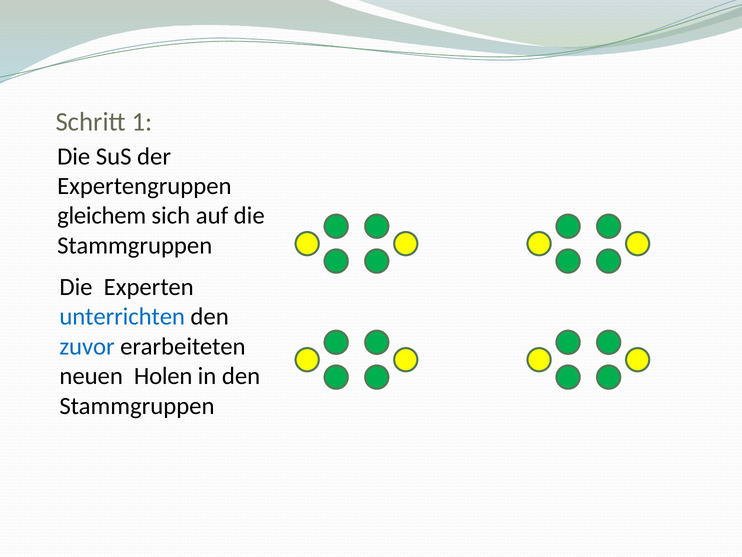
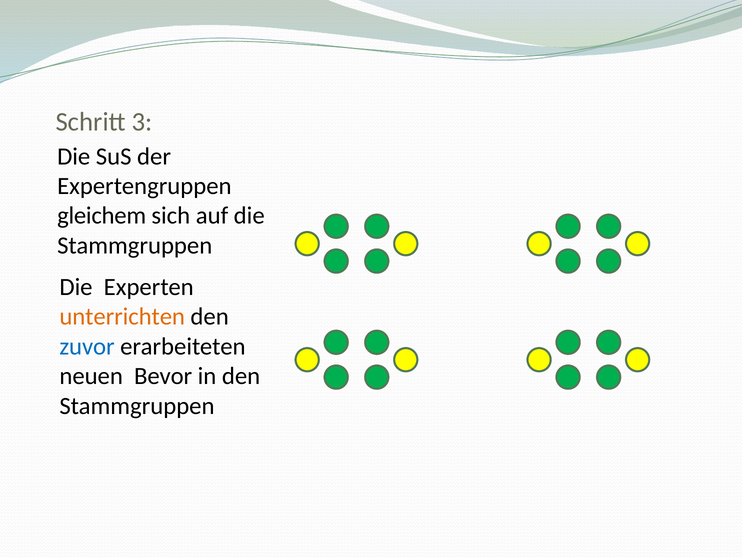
1: 1 -> 3 (142, 122)
unterrichten colour: blue -> orange (122, 317)
Holen: Holen -> Bevor (163, 376)
